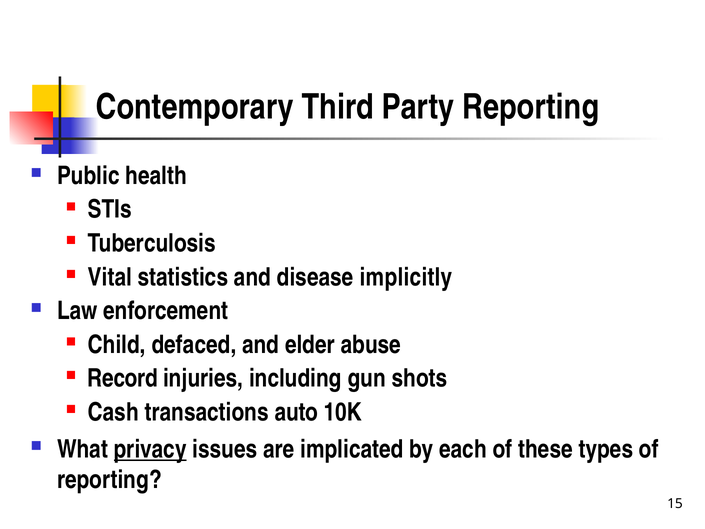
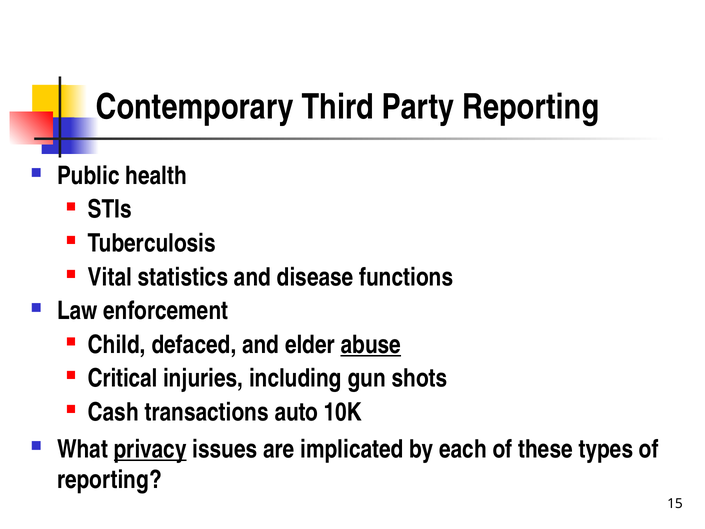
implicitly: implicitly -> functions (406, 277)
abuse underline: none -> present (371, 344)
Record: Record -> Critical (123, 378)
